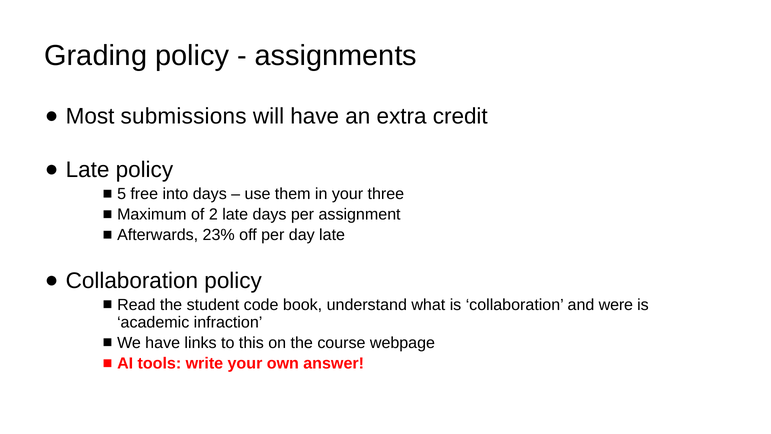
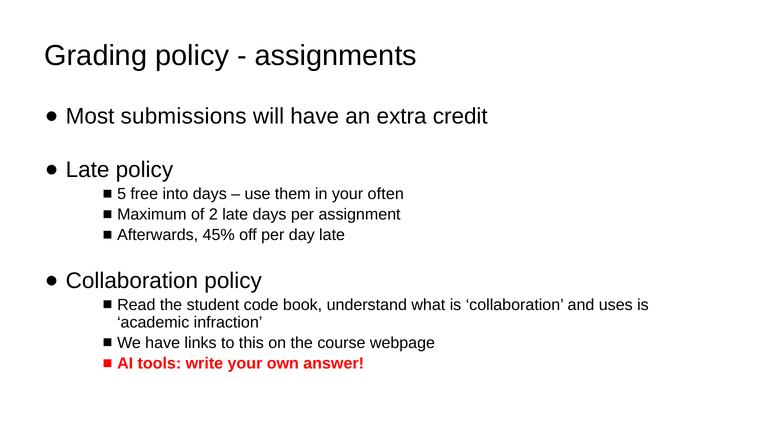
three: three -> often (386, 194)
23%: 23% -> 45% (219, 235)
were: were -> uses (616, 305)
